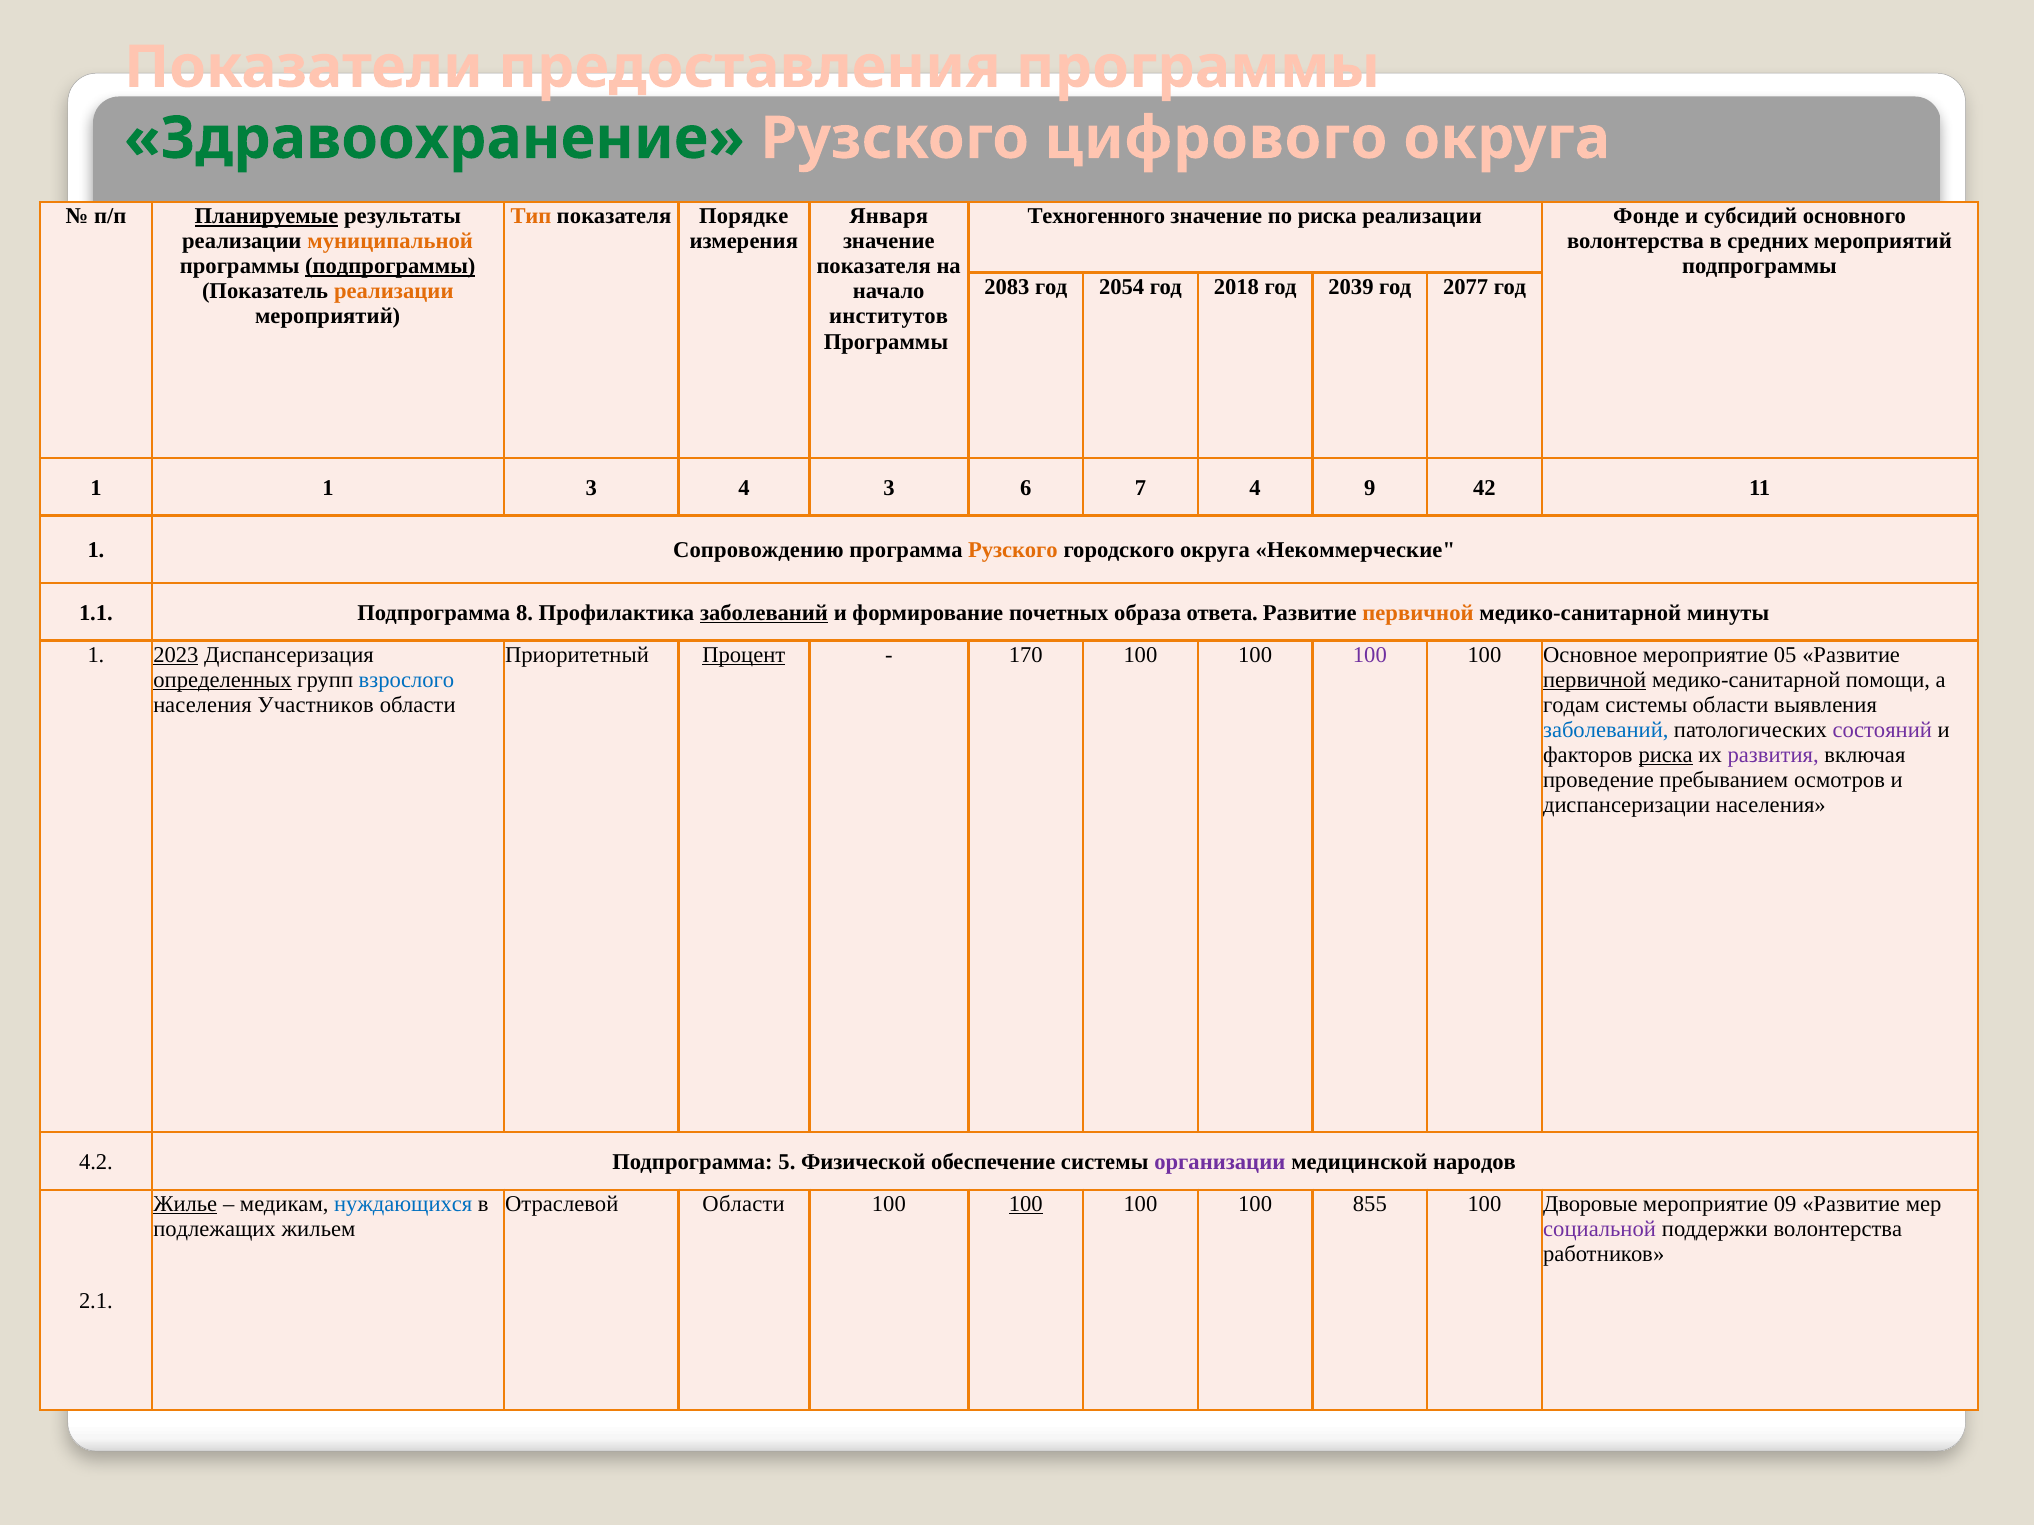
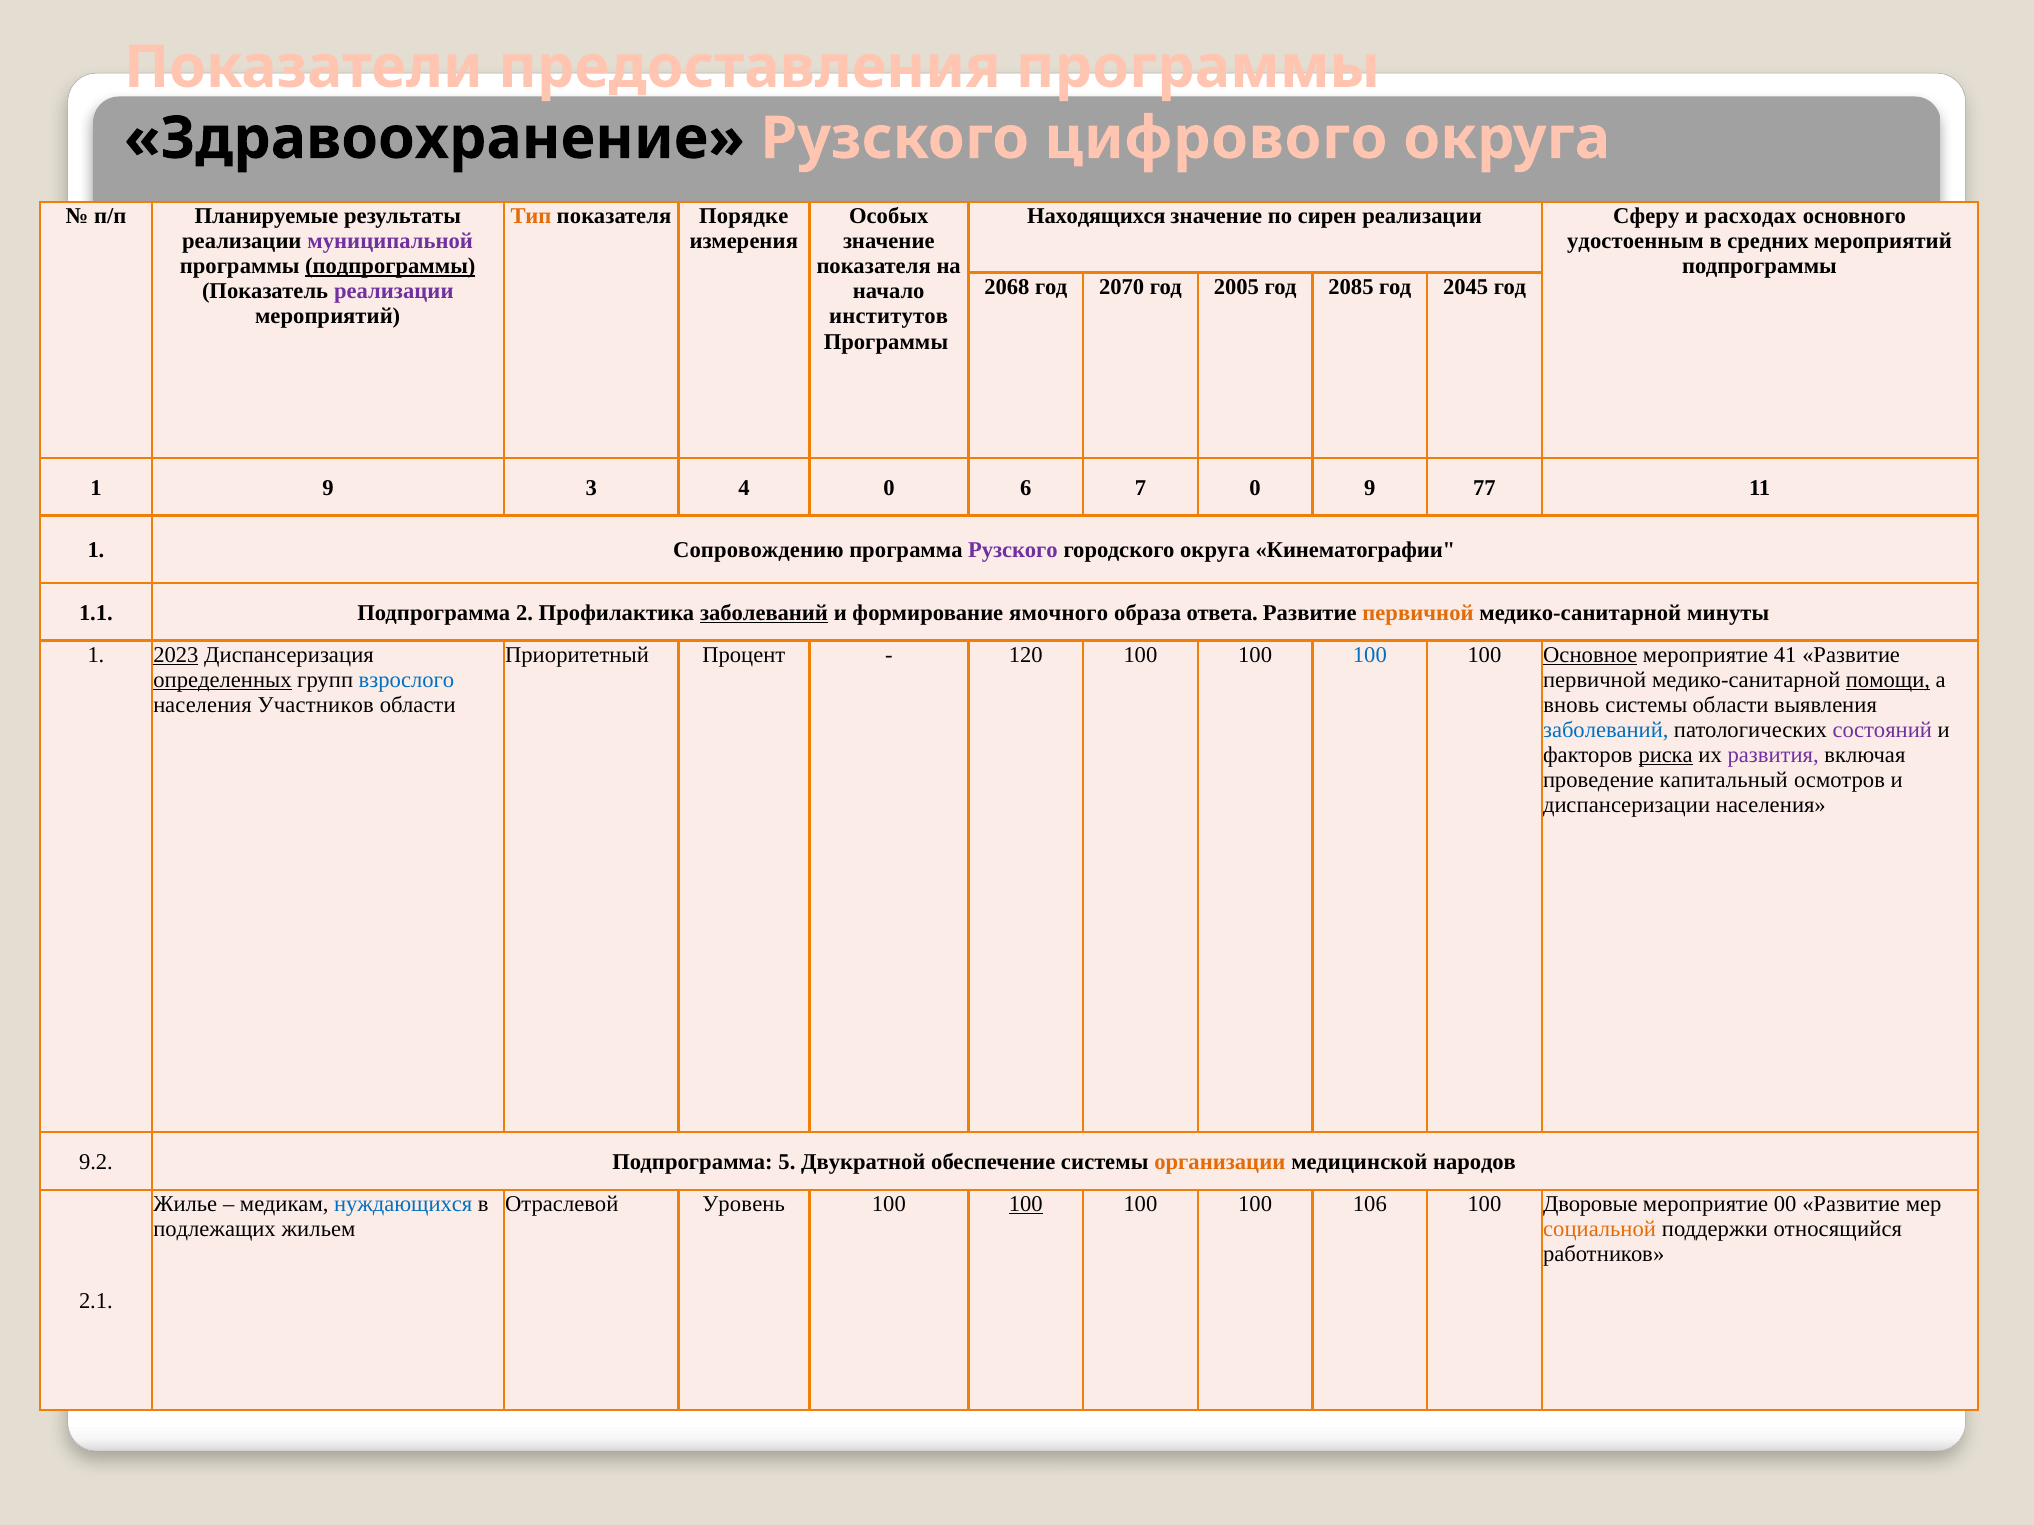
Здравоохранение colour: green -> black (434, 138)
Планируемые underline: present -> none (266, 216)
Января: Января -> Особых (889, 216)
Техногенного: Техногенного -> Находящихся (1096, 216)
по риска: риска -> сирен (1327, 216)
Фонде: Фонде -> Сферу (1646, 216)
субсидий: субсидий -> расходах (1750, 216)
муниципальной colour: orange -> purple (390, 241)
волонтерства: волонтерства -> удостоенным (1635, 241)
2083: 2083 -> 2068 (1007, 287)
2054: 2054 -> 2070 (1122, 287)
2018: 2018 -> 2005 (1236, 287)
2039: 2039 -> 2085 (1351, 287)
2077: 2077 -> 2045 (1466, 287)
реализации colour: orange -> purple (394, 292)
1 1: 1 -> 9 (328, 488)
4 3: 3 -> 0 (889, 488)
7 4: 4 -> 0 (1255, 488)
42: 42 -> 77 (1484, 488)
Рузского colour: orange -> purple (1013, 550)
Некоммерческие: Некоммерческие -> Кинематографии (1355, 550)
8: 8 -> 2 (525, 613)
почетных: почетных -> ямочного (1059, 613)
Процент underline: present -> none (744, 655)
170: 170 -> 120 (1026, 655)
100 colour: purple -> blue (1370, 655)
Основное underline: none -> present (1590, 655)
05: 05 -> 41 (1785, 655)
первичной underline: present -> none (1595, 680)
помощи underline: none -> present (1888, 680)
годам: годам -> вновь (1571, 705)
пребыванием: пребыванием -> капитальный (1724, 780)
4.2: 4.2 -> 9.2 (96, 1162)
Физической: Физической -> Двукратной (863, 1162)
организации colour: purple -> orange (1220, 1162)
Жилье underline: present -> none (185, 1204)
Отраслевой Области: Области -> Уровень (744, 1204)
855: 855 -> 106 (1370, 1204)
09: 09 -> 00 (1785, 1204)
социальной colour: purple -> orange (1600, 1230)
поддержки волонтерства: волонтерства -> относящийся (1838, 1230)
